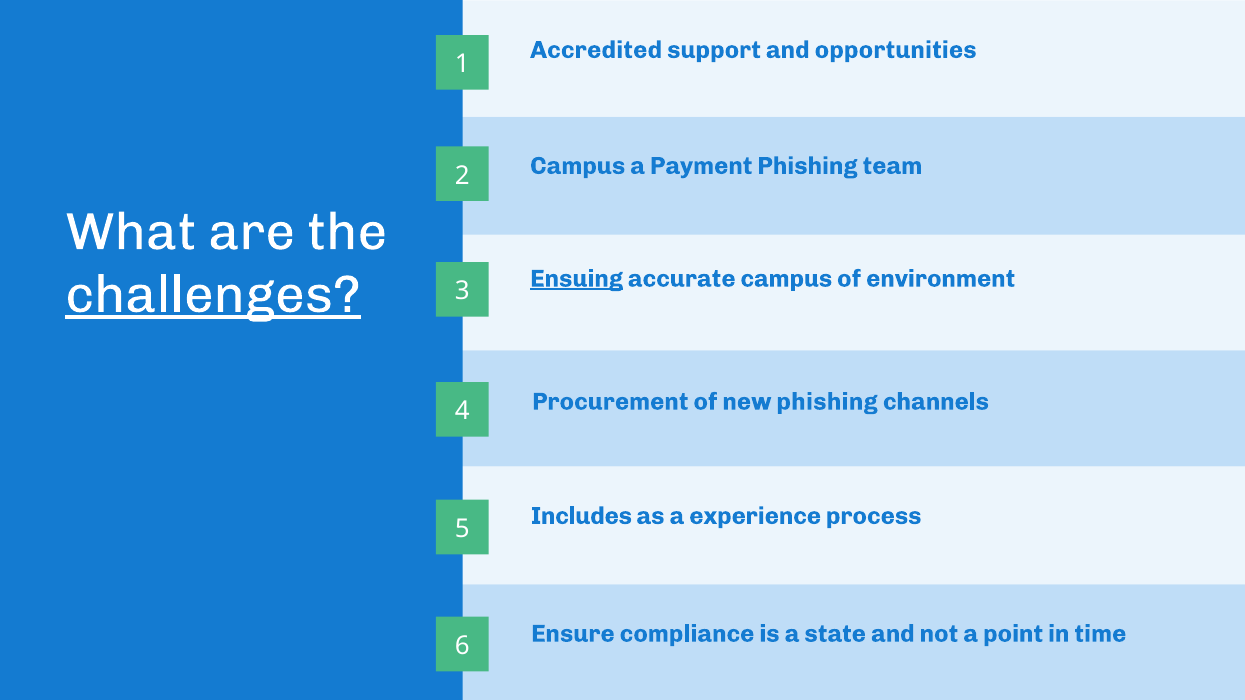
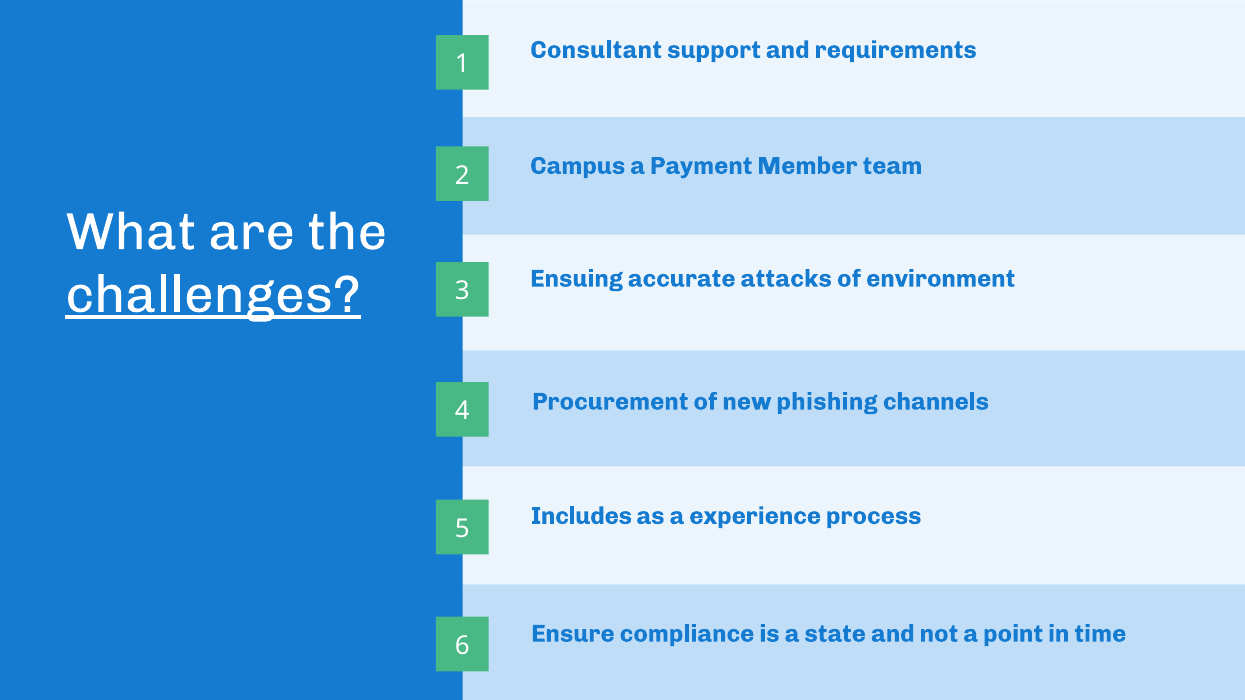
Accredited: Accredited -> Consultant (596, 50)
opportunities: opportunities -> requirements (896, 50)
Payment Phishing: Phishing -> Member (807, 166)
Ensuing underline: present -> none (577, 279)
accurate campus: campus -> attacks (786, 279)
